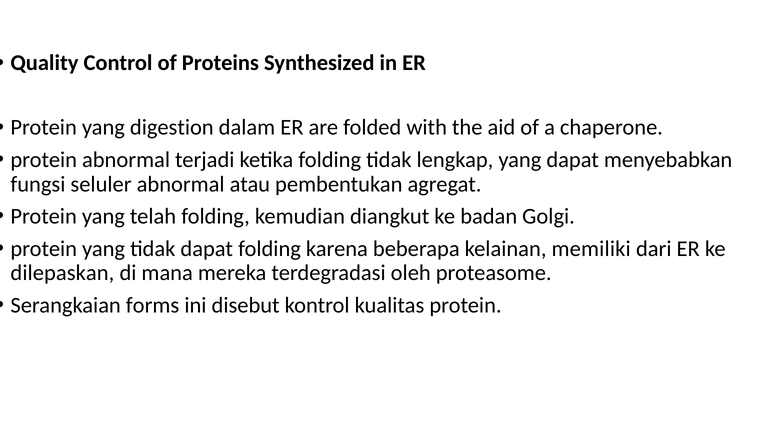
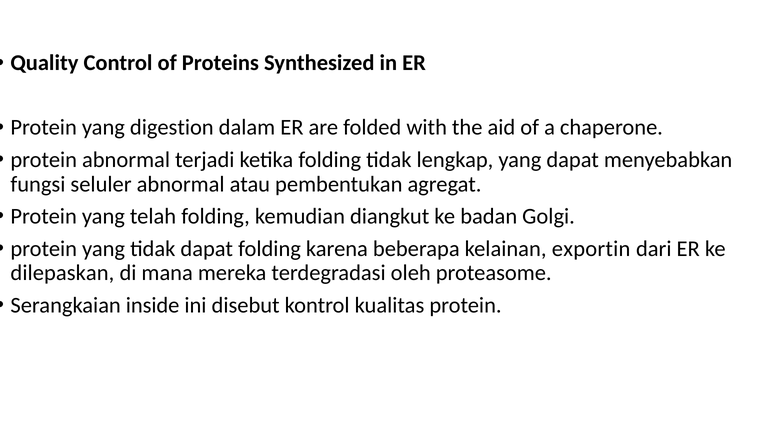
memiliki: memiliki -> exportin (591, 249)
forms: forms -> inside (153, 305)
